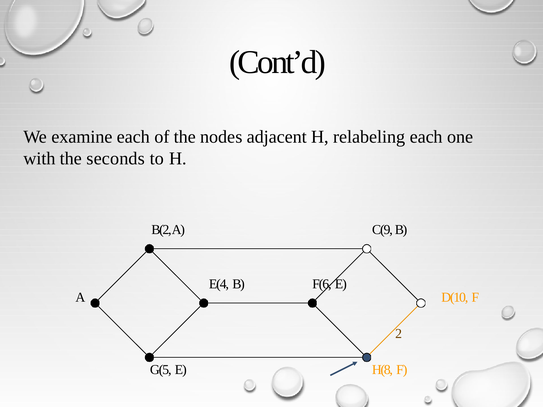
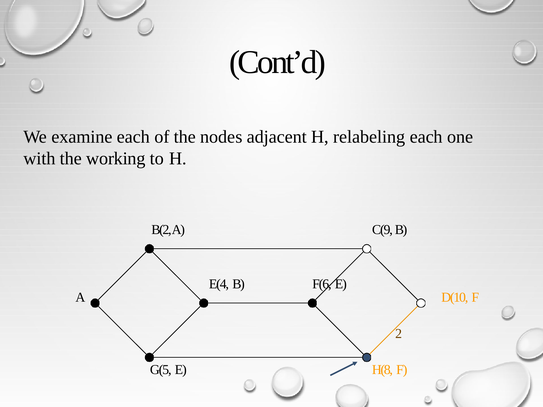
seconds: seconds -> working (116, 159)
